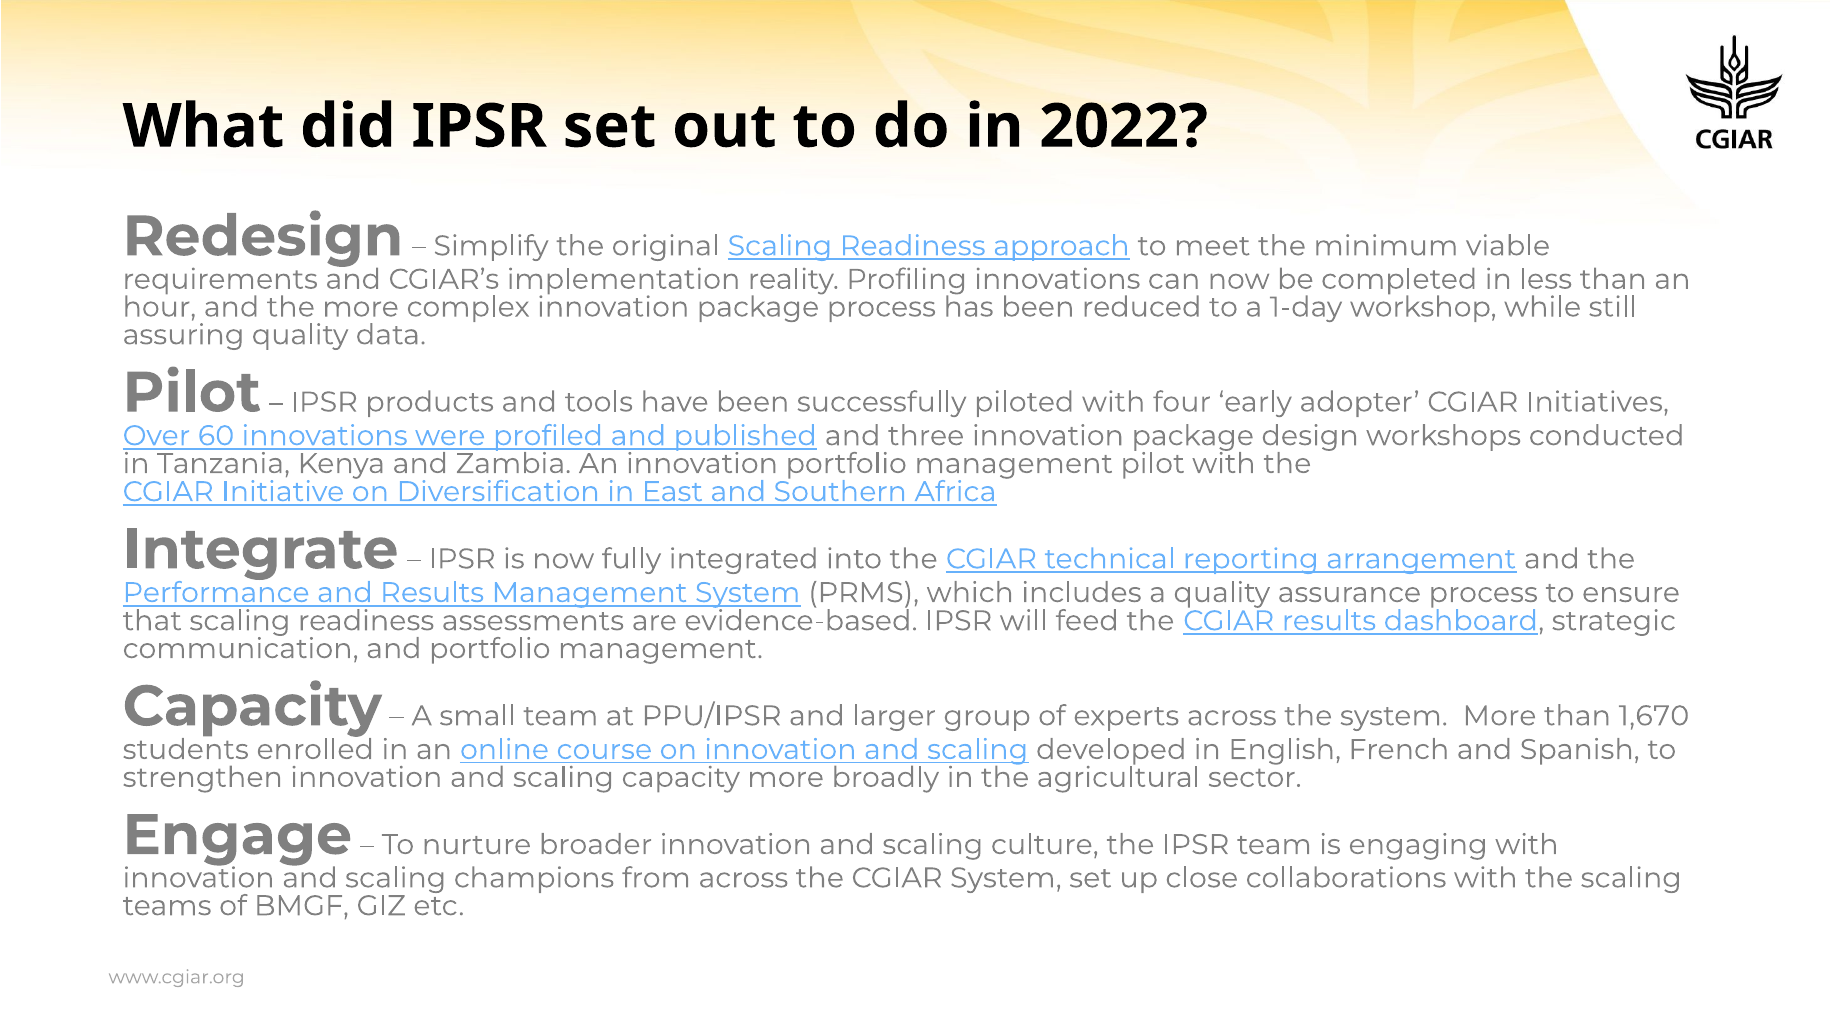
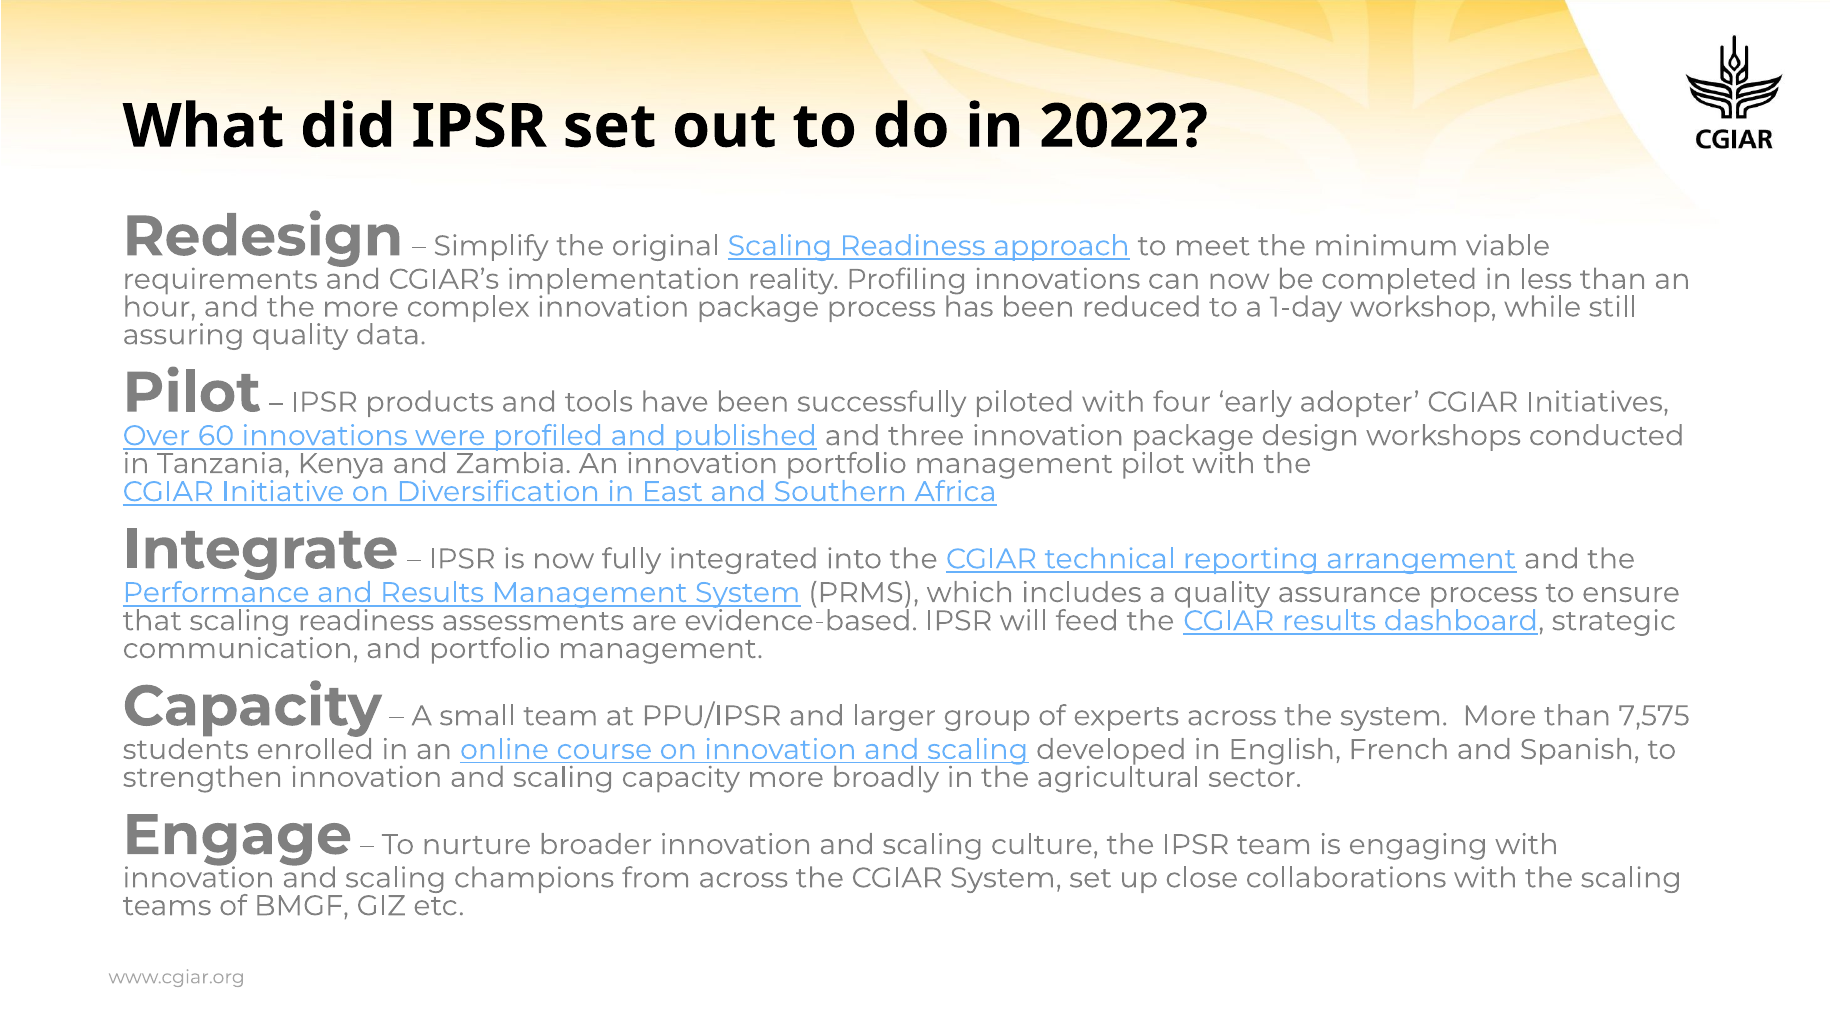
1,670: 1,670 -> 7,575 (1654, 716)
